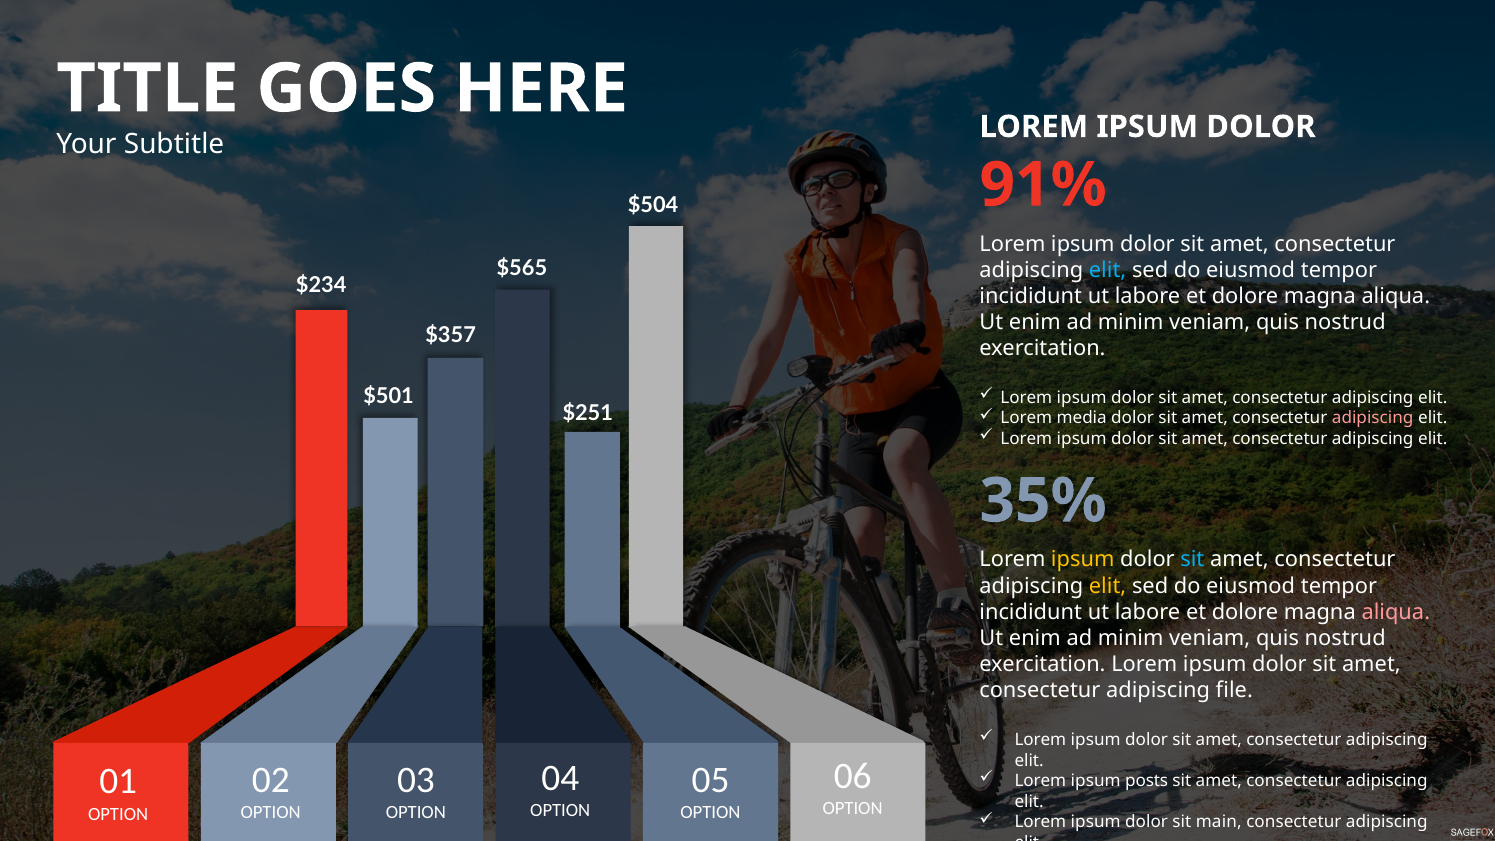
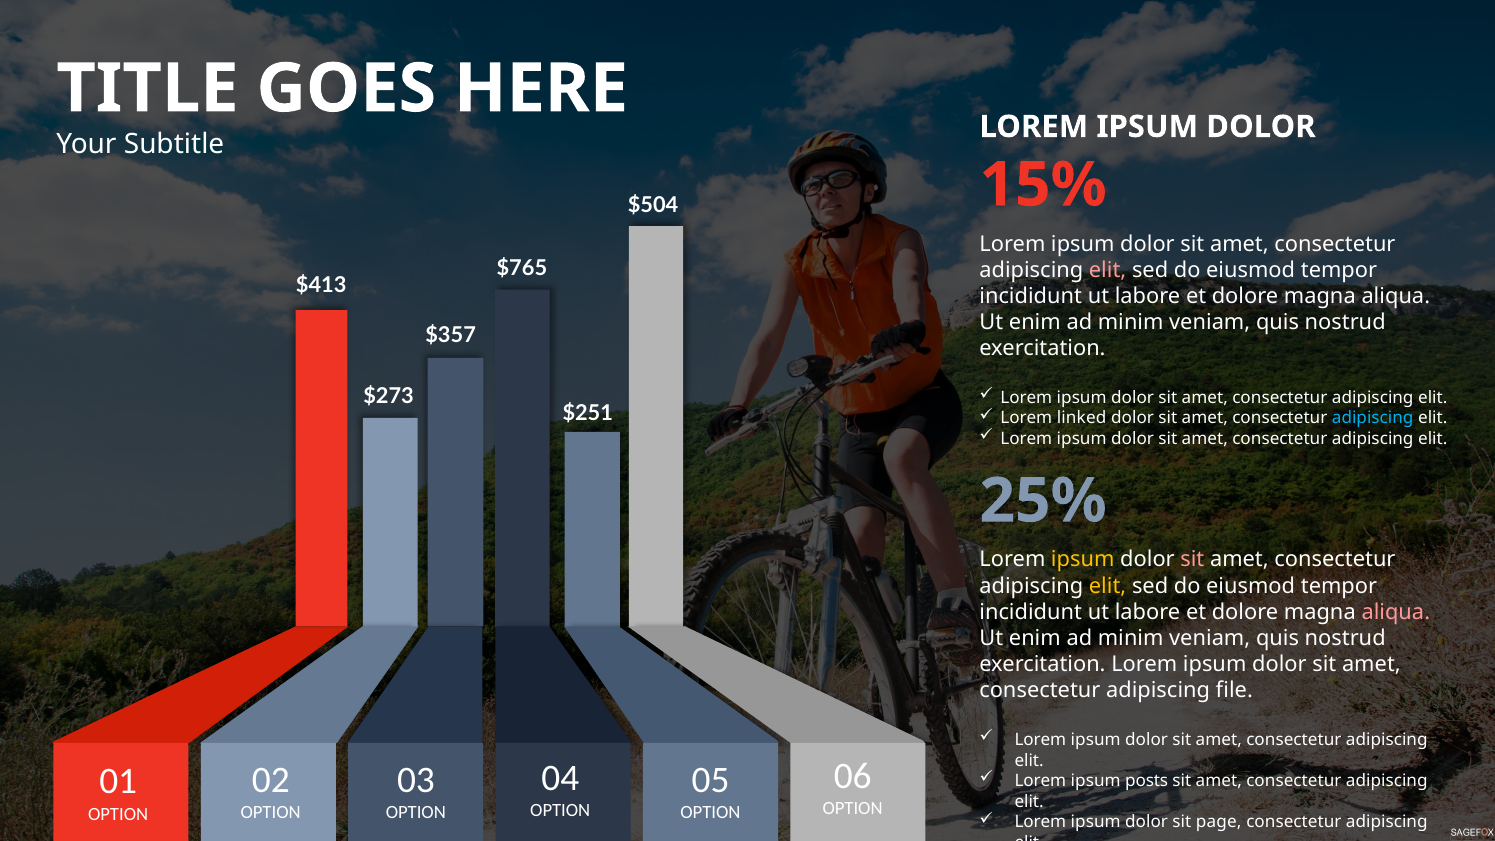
91%: 91% -> 15% (1043, 185)
$565: $565 -> $765 (522, 268)
elit colour: light blue -> pink (1108, 270)
$234: $234 -> $413 (321, 285)
$501: $501 -> $273 (389, 397)
media: media -> linked (1082, 418)
adipiscing colour: pink -> light blue (1373, 418)
35%: 35% -> 25% (1043, 501)
sit colour: light blue -> pink (1192, 560)
main: main -> page (1219, 822)
